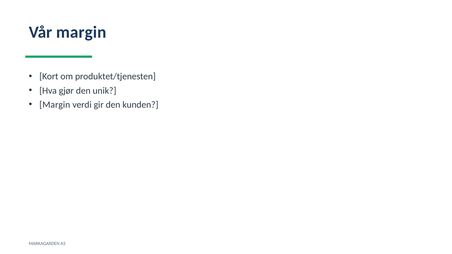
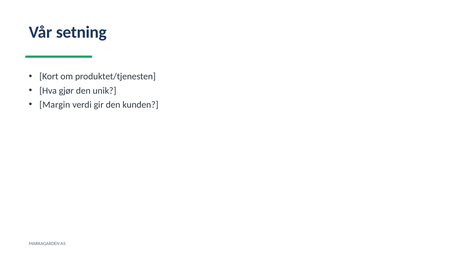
Vår margin: margin -> setning (81, 32)
